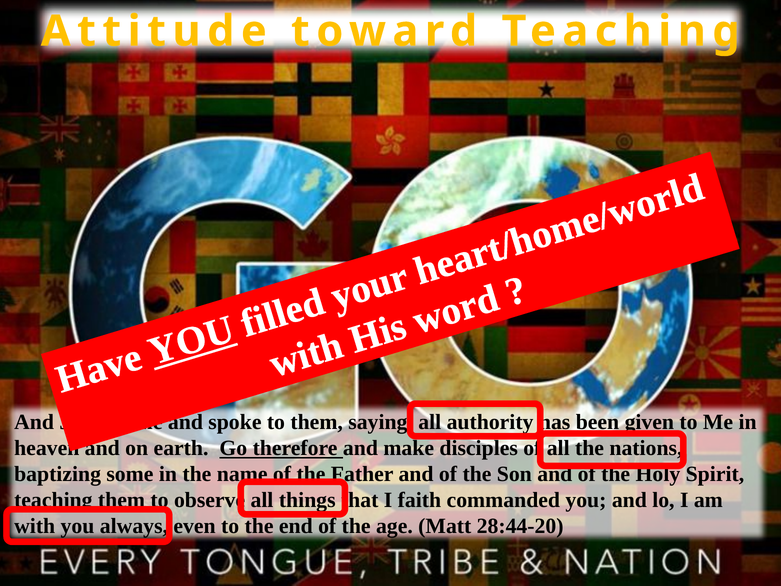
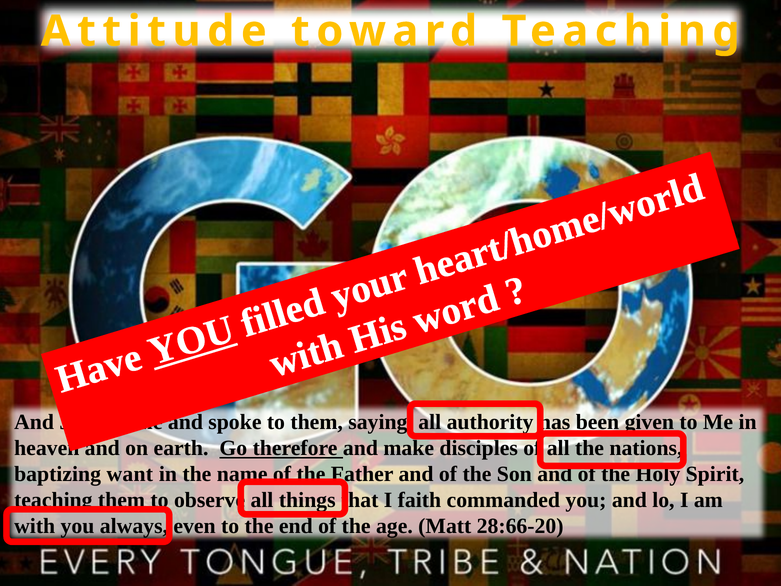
some: some -> want (130, 474)
28:44-20: 28:44-20 -> 28:66-20 (520, 526)
